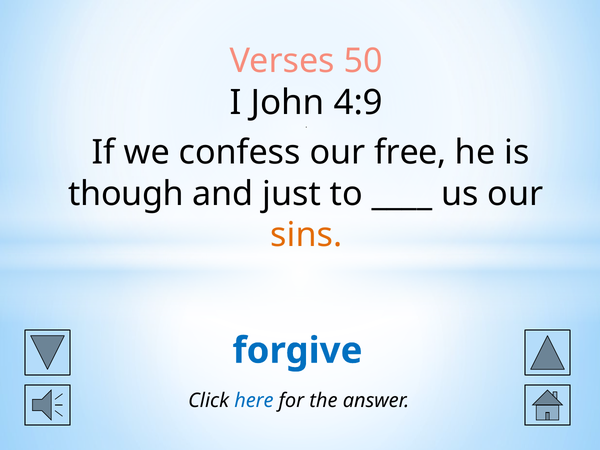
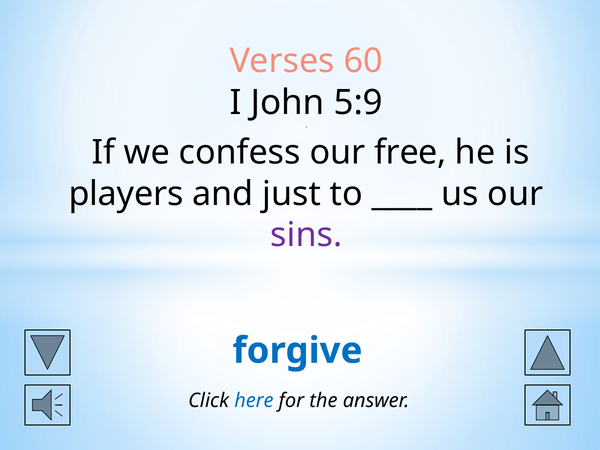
50: 50 -> 60 (363, 61)
4:9: 4:9 -> 5:9 (358, 102)
though: though -> players (126, 194)
sins colour: orange -> purple (306, 235)
